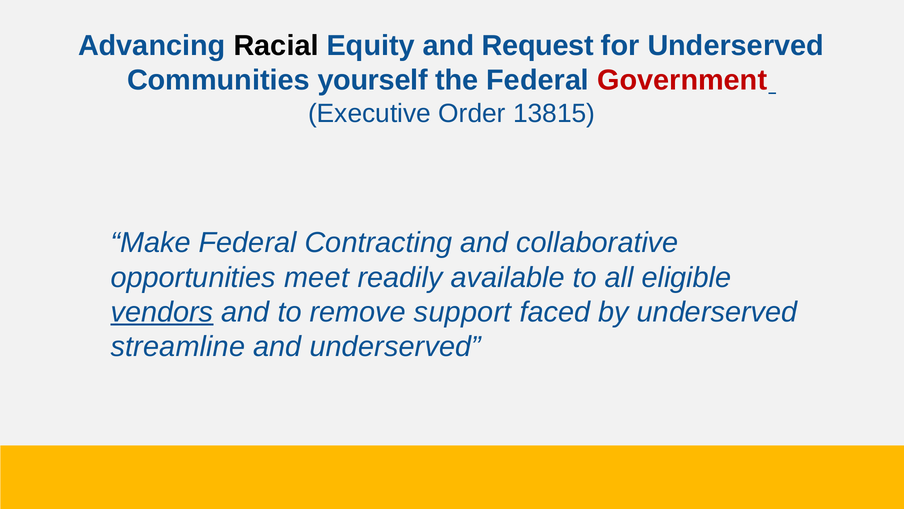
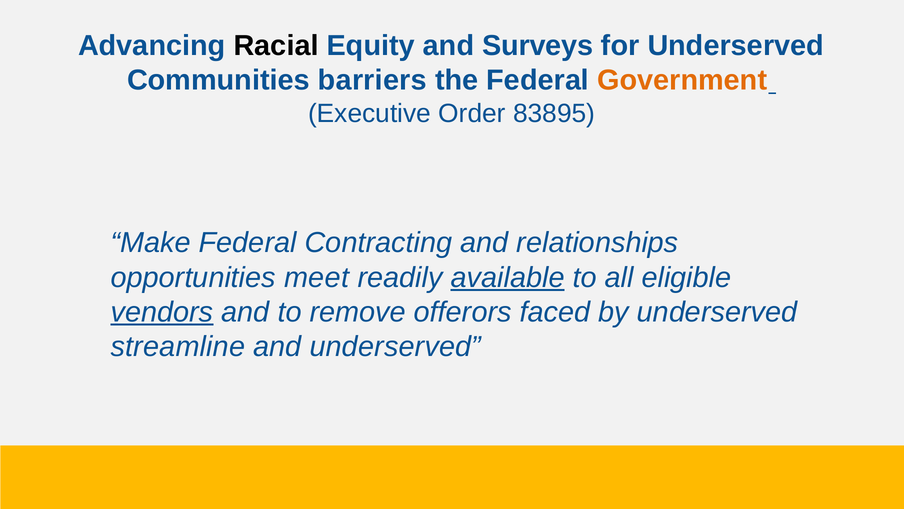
Request: Request -> Surveys (538, 46)
yourself: yourself -> barriers (372, 80)
Government colour: red -> orange (682, 80)
13815: 13815 -> 83895 (554, 113)
collaborative: collaborative -> relationships (597, 243)
available underline: none -> present (508, 277)
support: support -> offerors (463, 312)
